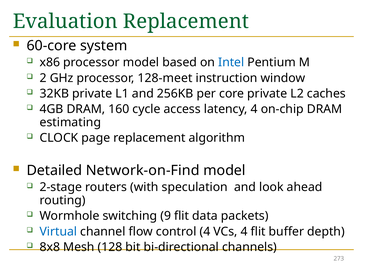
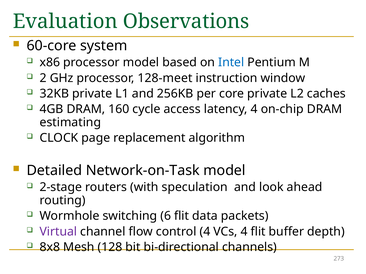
Evaluation Replacement: Replacement -> Observations (186, 22)
Network-on-Find: Network-on-Find -> Network-on-Task (143, 171)
9: 9 -> 6 (166, 216)
Virtual colour: blue -> purple (58, 232)
